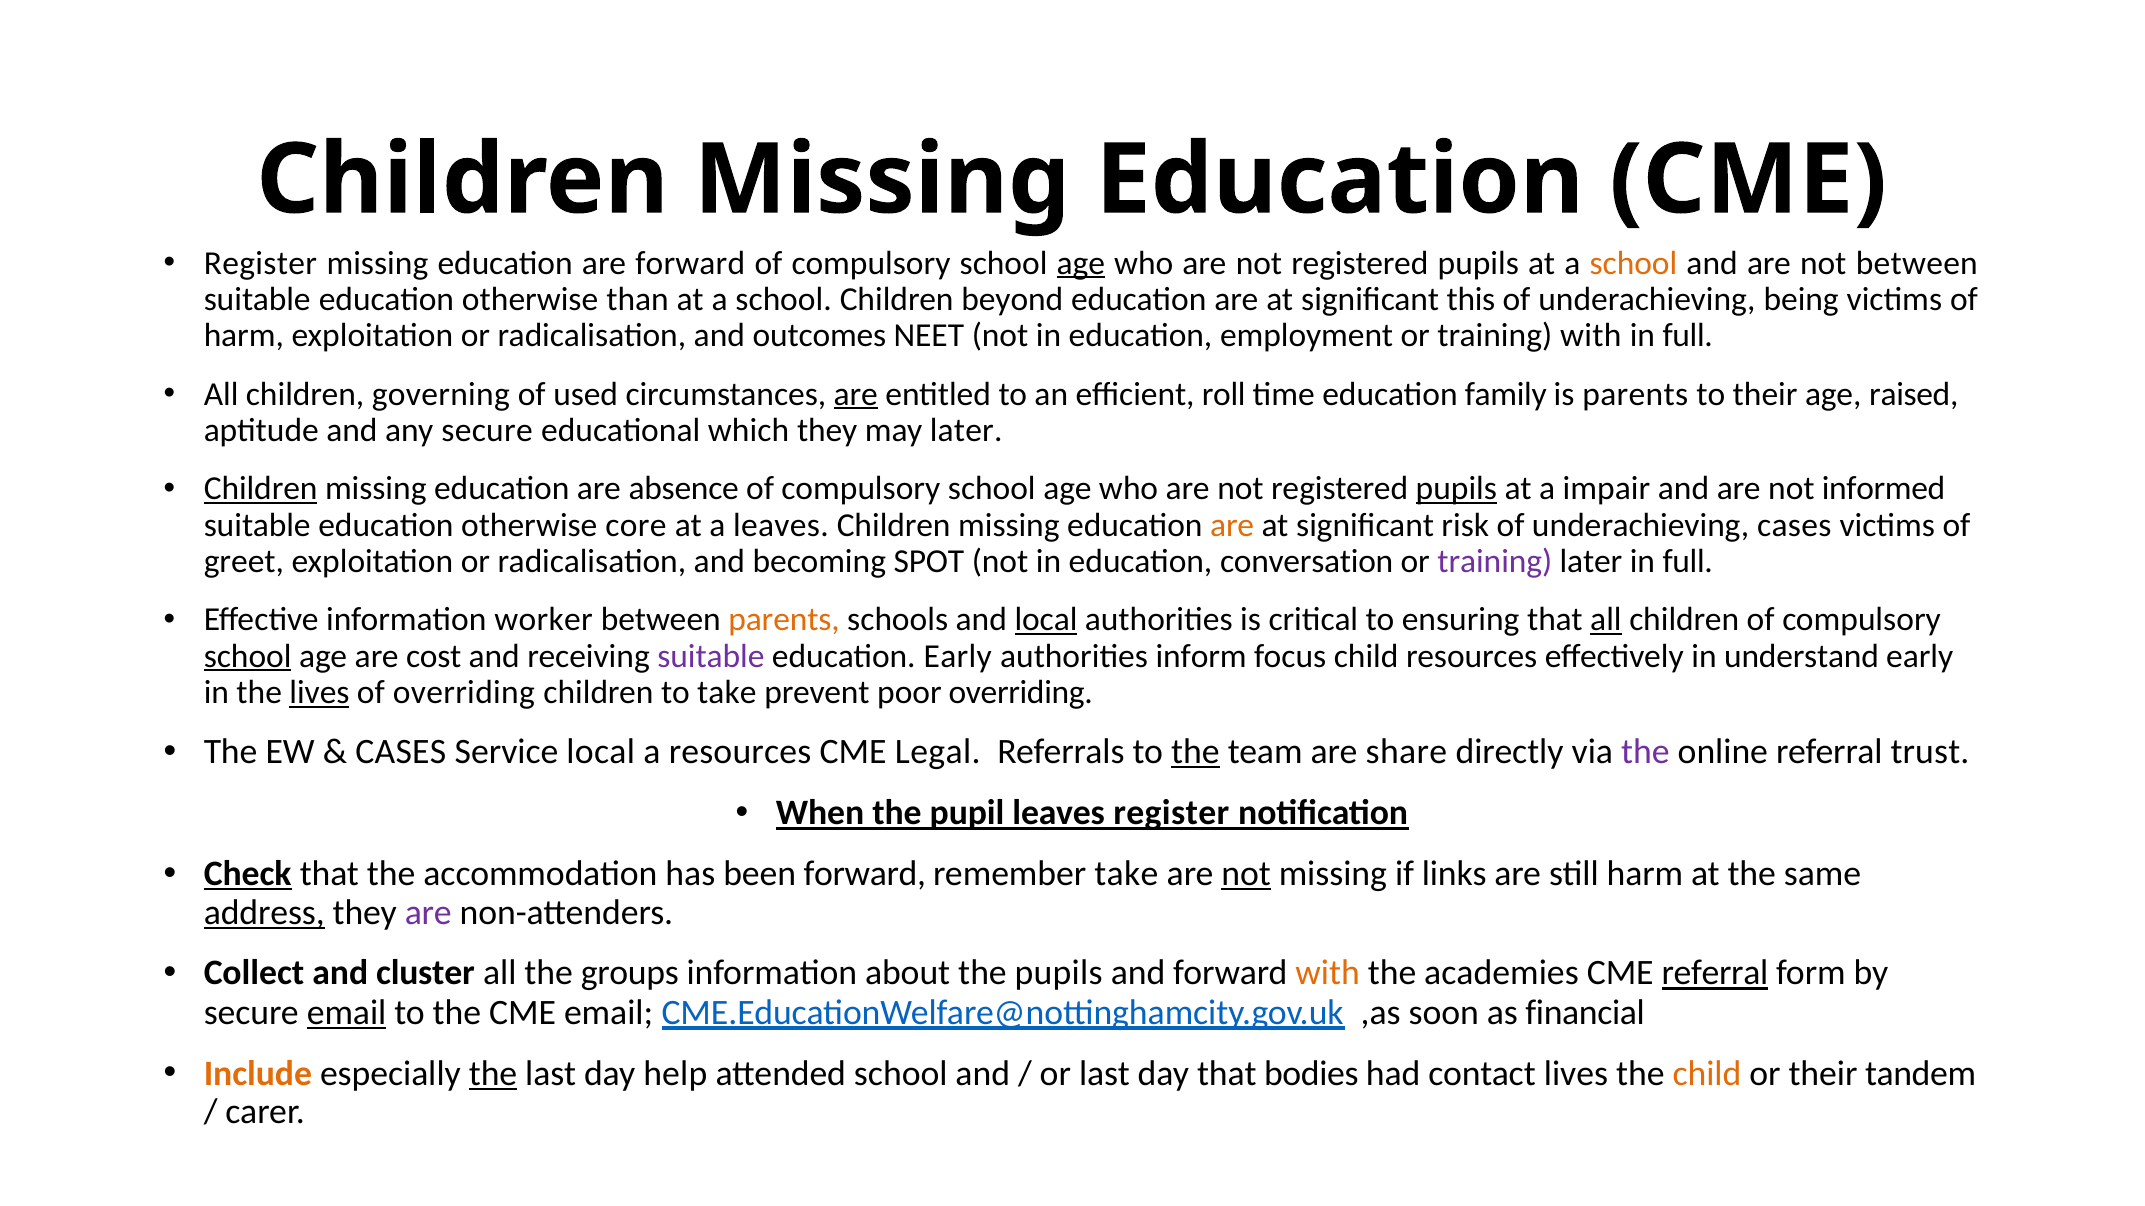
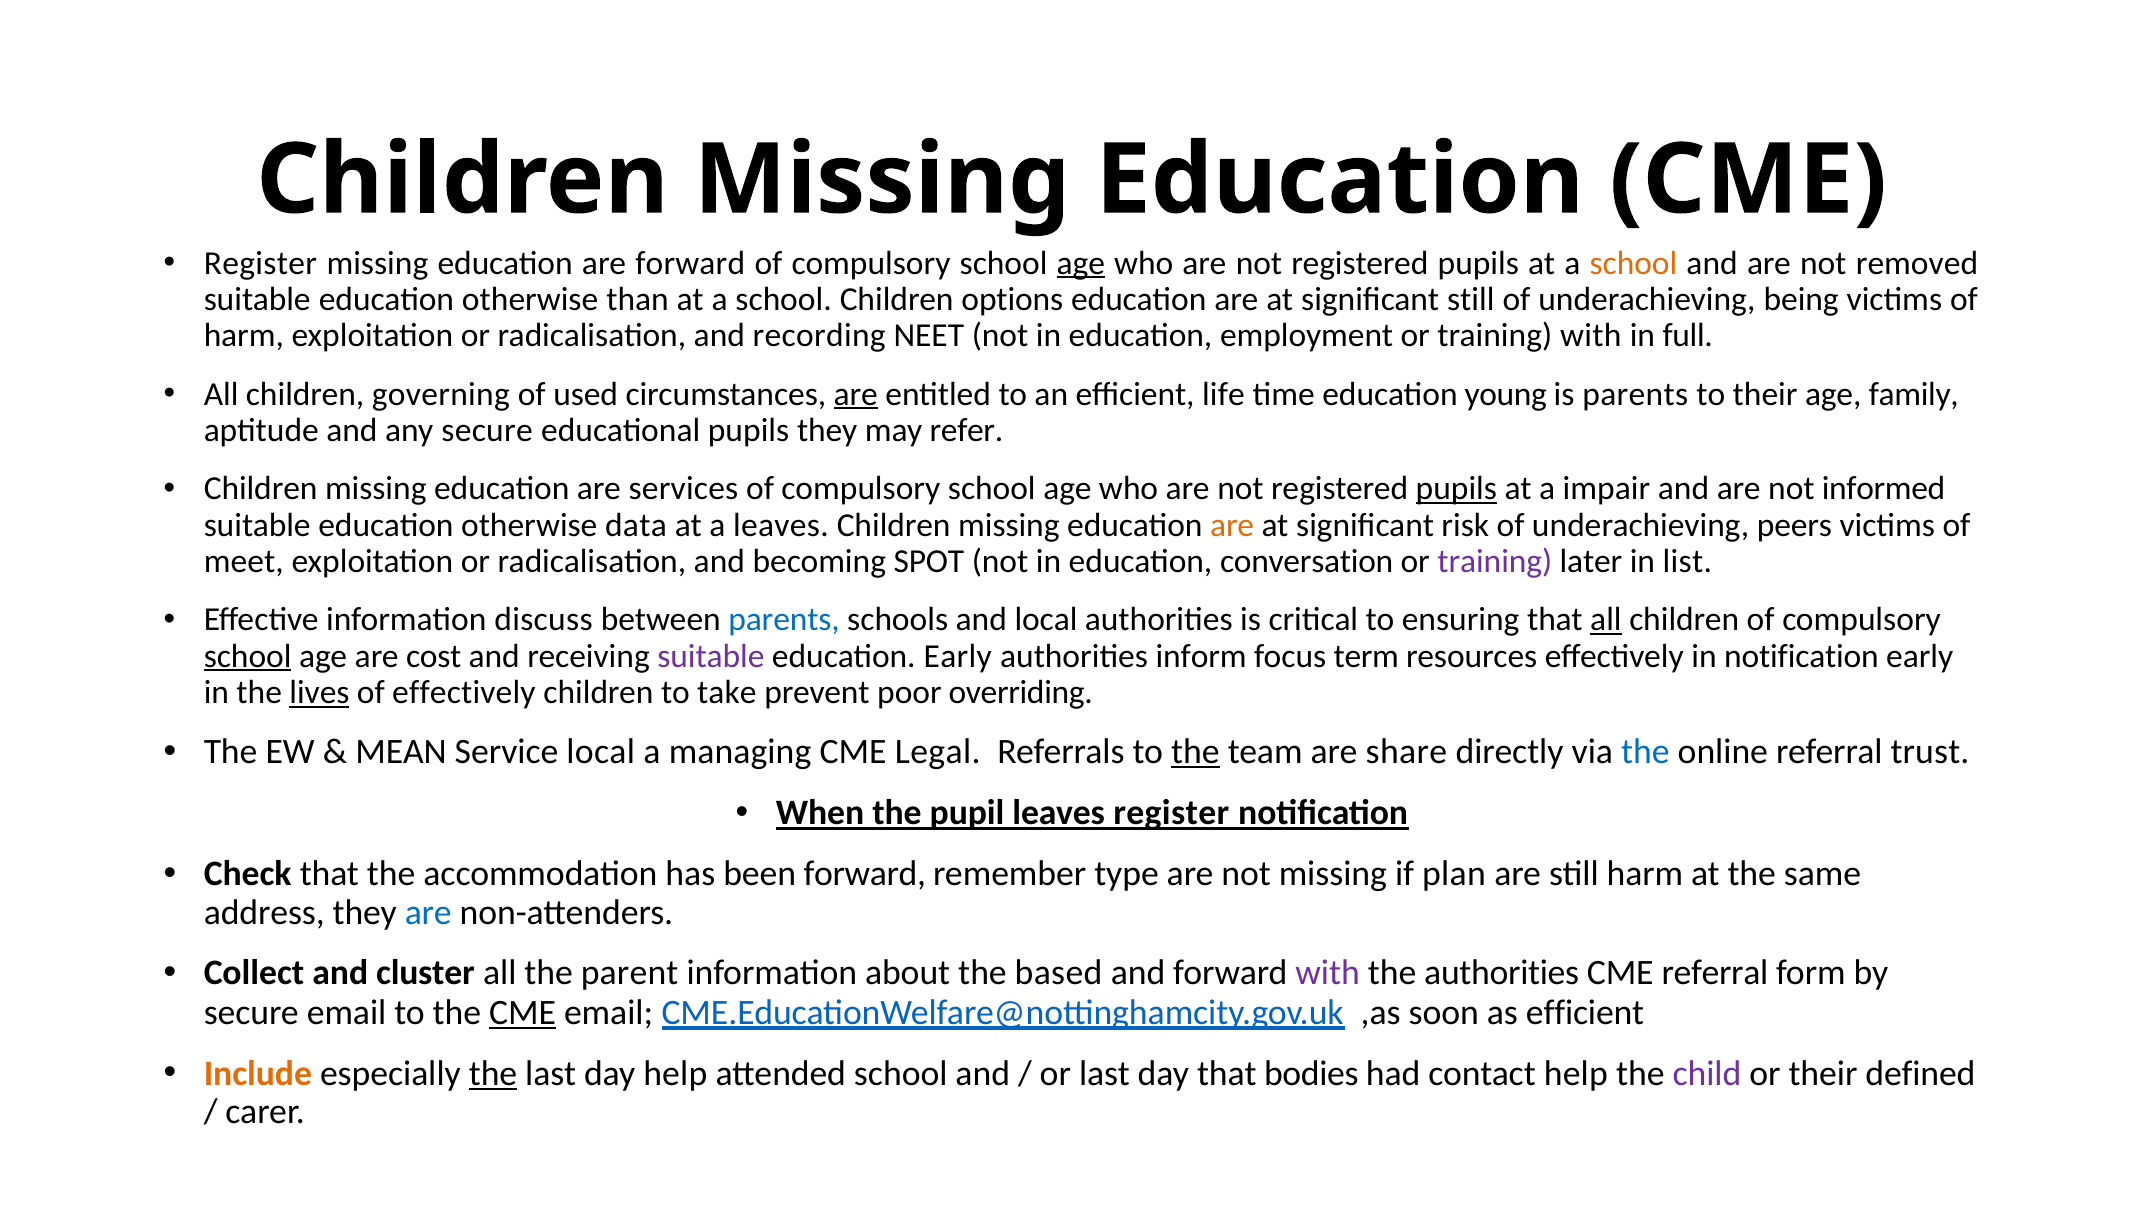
between: between -> removed (1917, 263)
beyond: beyond -> options (1012, 299)
significant this: this -> still (1471, 299)
outcomes: outcomes -> recording (819, 336)
roll: roll -> life (1223, 394)
family: family -> young (1506, 394)
raised: raised -> family (1914, 394)
educational which: which -> pupils (749, 430)
may later: later -> refer (966, 430)
Children underline: present -> none (261, 489)
absence: absence -> services (683, 489)
core: core -> data (636, 525)
underachieving cases: cases -> peers (1794, 525)
greet: greet -> meet (244, 562)
later in full: full -> list (1687, 562)
worker: worker -> discuss (544, 620)
parents colour: orange -> blue (784, 620)
local underline: present -> none (1046, 620)
focus child: child -> term (1366, 656)
in understand: understand -> notification (1802, 656)
of overriding: overriding -> effectively (464, 693)
CASES: CASES -> MEAN (401, 752)
a resources: resources -> managing (740, 752)
the colour: purple -> blue (1645, 752)
Check underline: present -> none (248, 874)
remember take: take -> type (1127, 874)
not underline: present -> none (1246, 874)
links: links -> plan (1454, 874)
address underline: present -> none (264, 913)
are colour: purple -> blue (428, 913)
groups: groups -> parent (630, 974)
the pupils: pupils -> based (1059, 974)
with colour: orange -> purple (1328, 974)
the academies: academies -> authorities (1502, 974)
referral underline: present -> none (1715, 974)
email underline: present -> none (347, 1013)
CME underline: none -> present (523, 1013)
as financial: financial -> efficient (1585, 1013)
contact lives: lives -> help (1576, 1074)
child colour: orange -> purple (1707, 1074)
tandem: tandem -> defined (1920, 1074)
